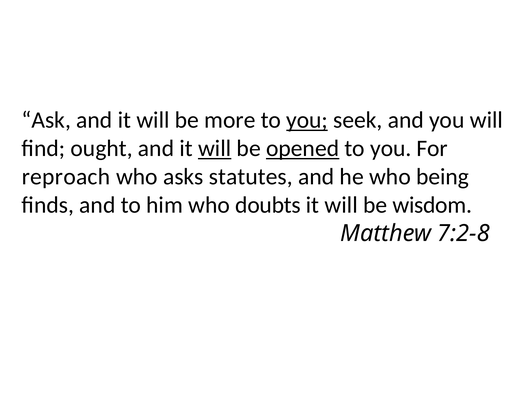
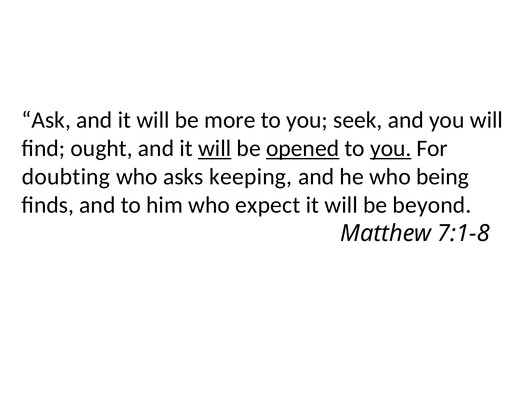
you underline: present -> none (307, 120)
you underline: none -> present (391, 149)
reproach: reproach -> doubting (66, 177)
statutes: statutes -> keeping (251, 177)
doubts: doubts -> expect (268, 205)
wisdom: wisdom -> beyond (432, 205)
7:2-8: 7:2-8 -> 7:1-8 (463, 234)
